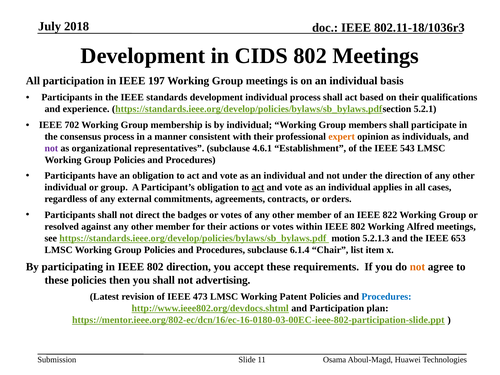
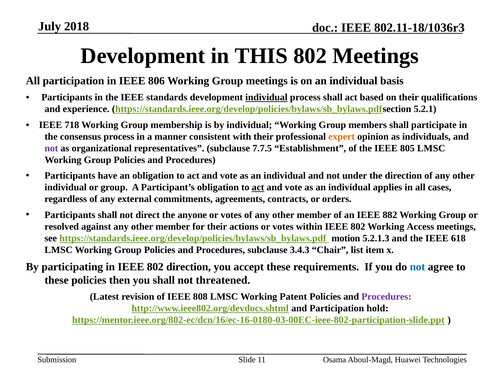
CIDS: CIDS -> THIS (261, 56)
197: 197 -> 806 (156, 81)
individual underline: none -> present (266, 97)
702: 702 -> 718 (72, 125)
4.6.1: 4.6.1 -> 7.7.5 (262, 148)
543: 543 -> 805 (407, 148)
badges: badges -> anyone (192, 215)
822: 822 -> 882 (390, 215)
Alfred: Alfred -> Access (420, 227)
653: 653 -> 618 (458, 238)
6.1.4: 6.1.4 -> 3.4.3 (300, 250)
not colour: orange -> blue (417, 267)
advertising: advertising -> threatened (223, 280)
473: 473 -> 808 (200, 297)
Procedures colour: blue -> purple (386, 297)
plan: plan -> hold (378, 308)
